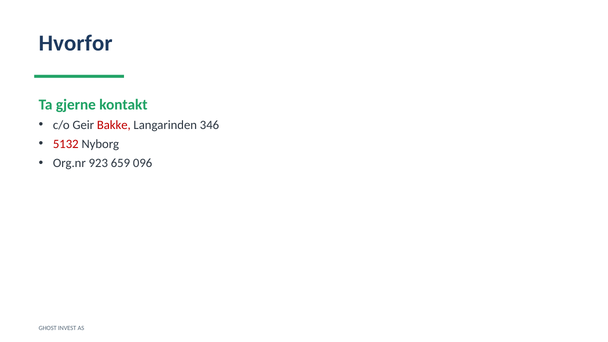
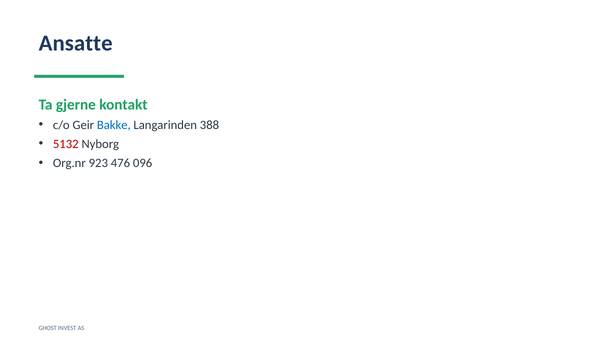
Hvorfor: Hvorfor -> Ansatte (76, 43)
Bakke colour: red -> blue (114, 125)
346: 346 -> 388 (209, 125)
659: 659 -> 476 (120, 163)
